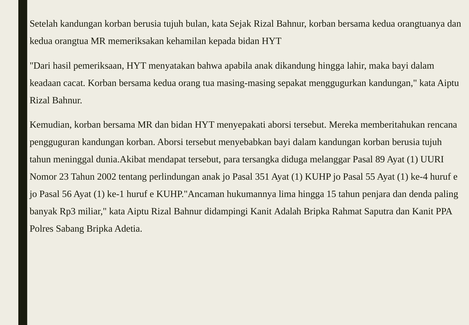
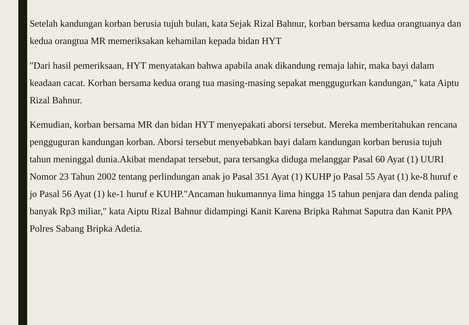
dikandung hingga: hingga -> remaja (331, 66)
89: 89 -> 60 (380, 159)
ke-4: ke-4 -> ke-8 (419, 176)
Adalah: Adalah -> Karena (288, 211)
